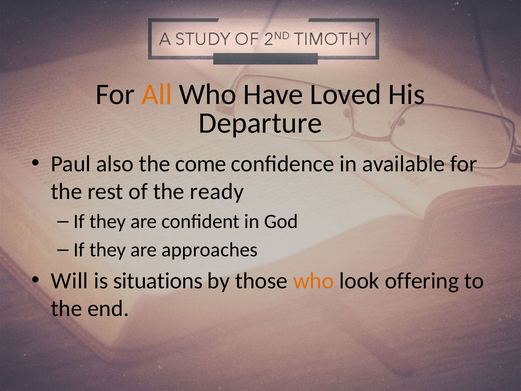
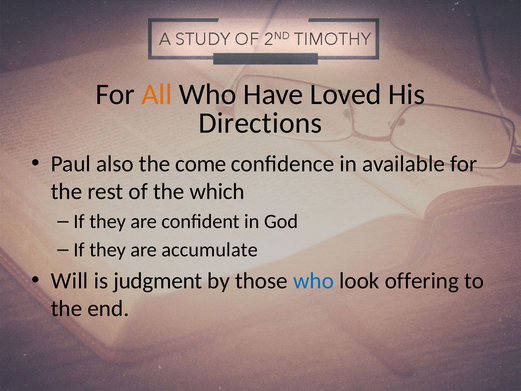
Departure: Departure -> Directions (260, 123)
ready: ready -> which (217, 191)
approaches: approaches -> accumulate (210, 250)
situations: situations -> judgment (158, 281)
who colour: orange -> blue (313, 281)
